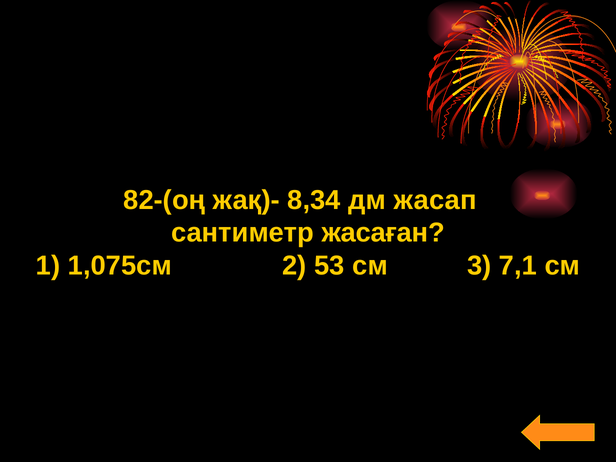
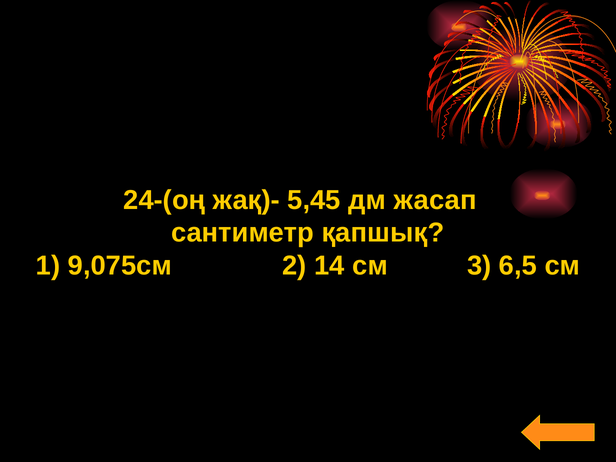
82-(оң: 82-(оң -> 24-(оң (164, 200)
8,34: 8,34 -> 5,45 (314, 200)
жасаған: жасаған -> қапшық (383, 233)
1,075см: 1,075см -> 9,075см (120, 266)
53: 53 -> 14 (329, 266)
7,1: 7,1 -> 6,5 (518, 266)
